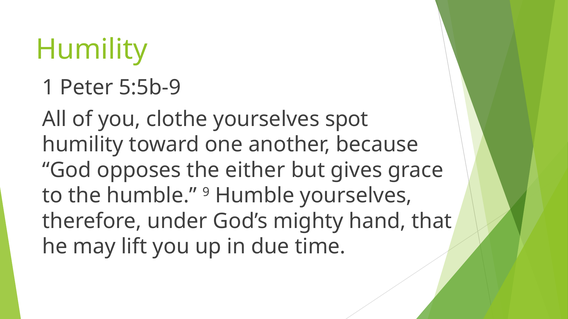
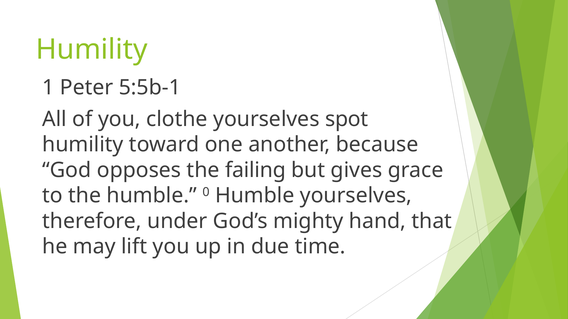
5:5b-9: 5:5b-9 -> 5:5b-1 (150, 88)
either: either -> failing (255, 170)
9: 9 -> 0 (206, 192)
